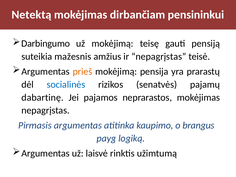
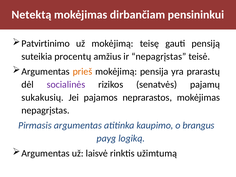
Darbingumo: Darbingumo -> Patvirtinimo (46, 44)
mažesnis: mažesnis -> procentų (73, 57)
socialinės colour: blue -> purple (66, 84)
dabartinę: dabartinę -> sukakusių (43, 97)
